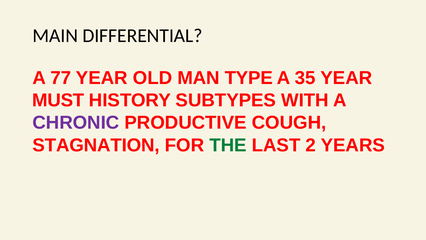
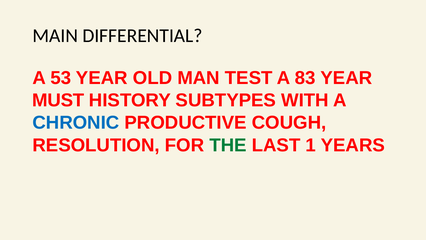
77: 77 -> 53 (61, 78)
TYPE: TYPE -> TEST (249, 78)
35: 35 -> 83 (305, 78)
CHRONIC colour: purple -> blue (76, 123)
STAGNATION: STAGNATION -> RESOLUTION (96, 145)
2: 2 -> 1 (311, 145)
